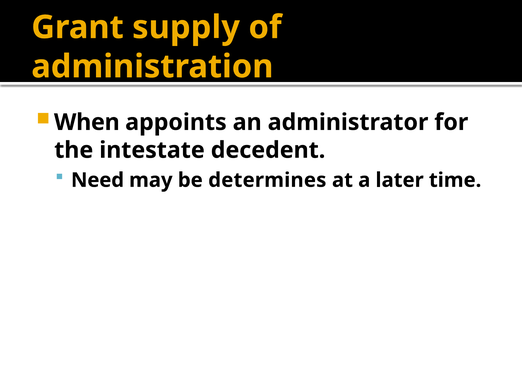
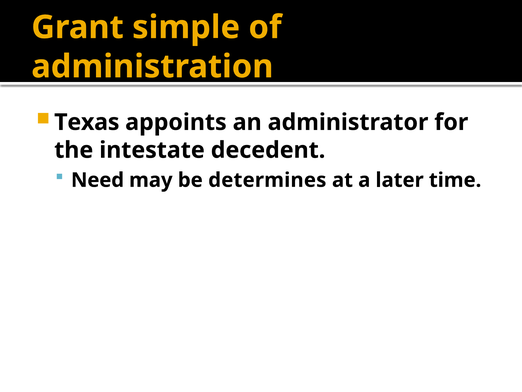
supply: supply -> simple (186, 27)
When: When -> Texas (87, 122)
